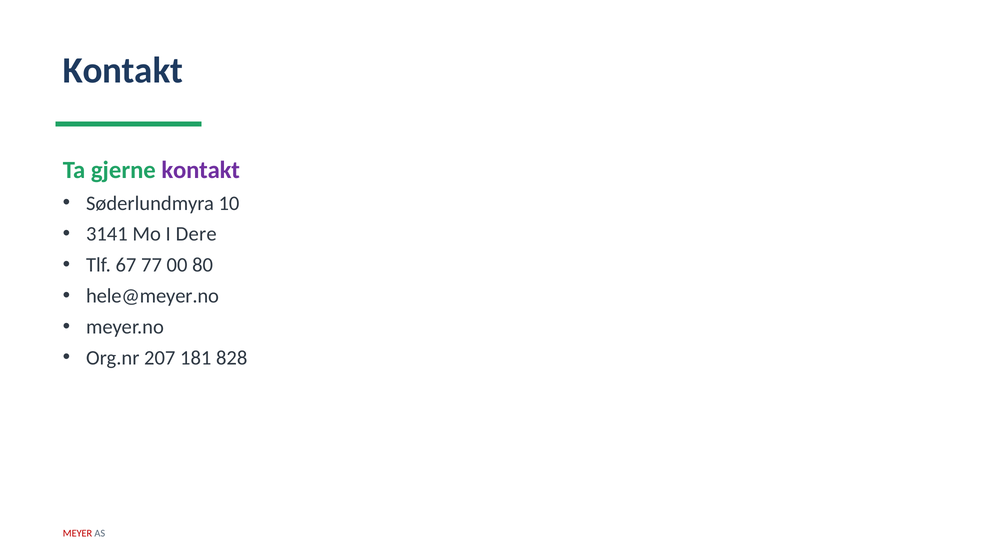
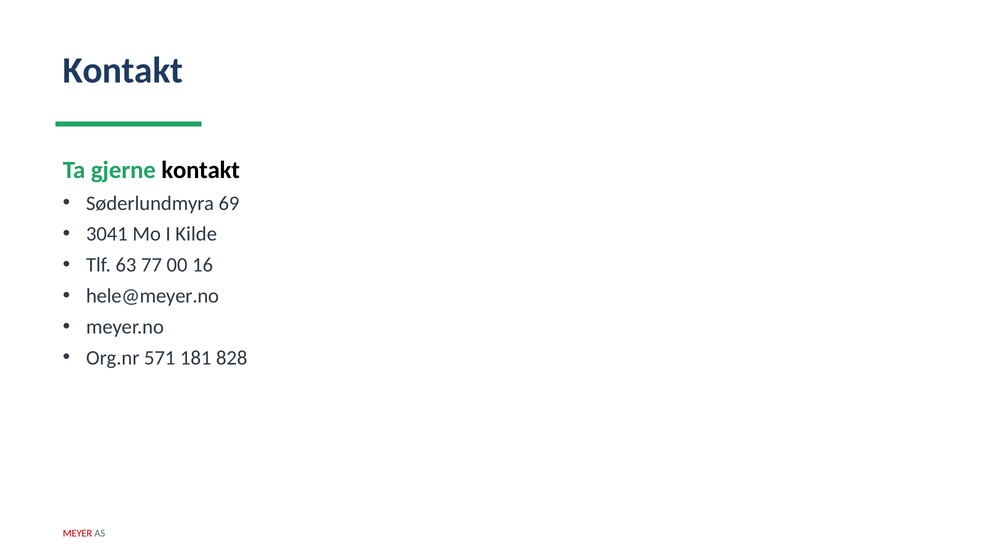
kontakt colour: purple -> black (201, 170)
10: 10 -> 69 (229, 203)
3141: 3141 -> 3041 (107, 234)
Dere: Dere -> Kilde (196, 234)
67: 67 -> 63 (126, 265)
80: 80 -> 16 (203, 265)
207: 207 -> 571 (160, 358)
